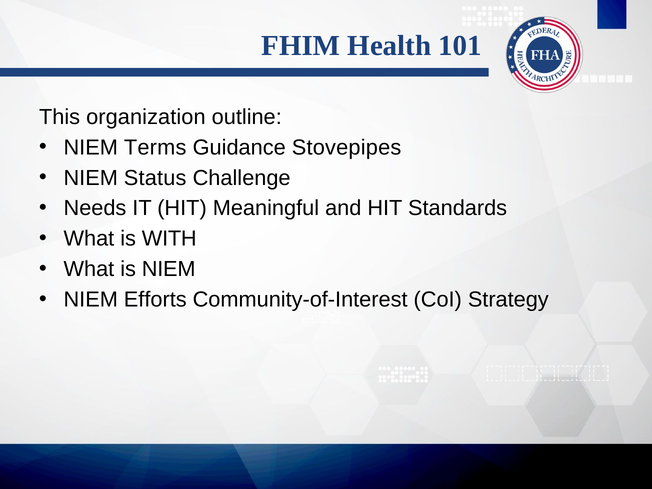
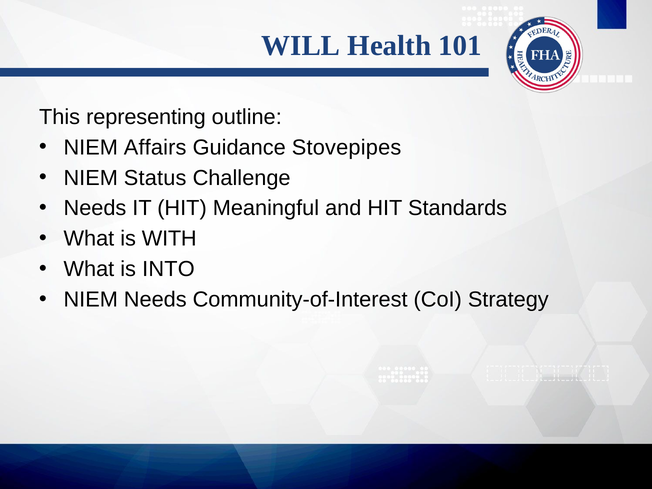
FHIM: FHIM -> WILL (301, 46)
organization: organization -> representing (146, 117)
Terms: Terms -> Affairs (155, 147)
is NIEM: NIEM -> INTO (168, 269)
NIEM Efforts: Efforts -> Needs (155, 300)
